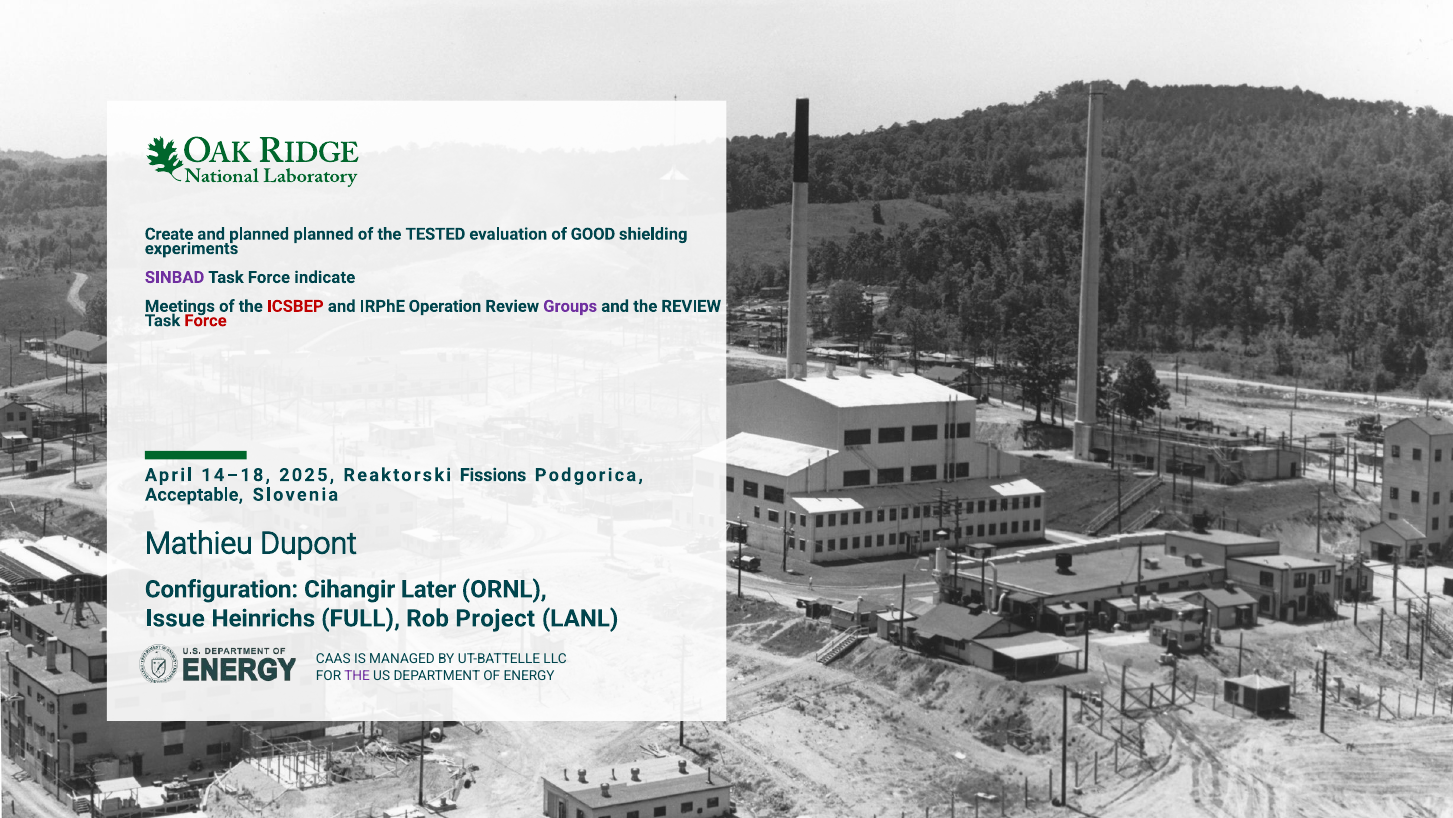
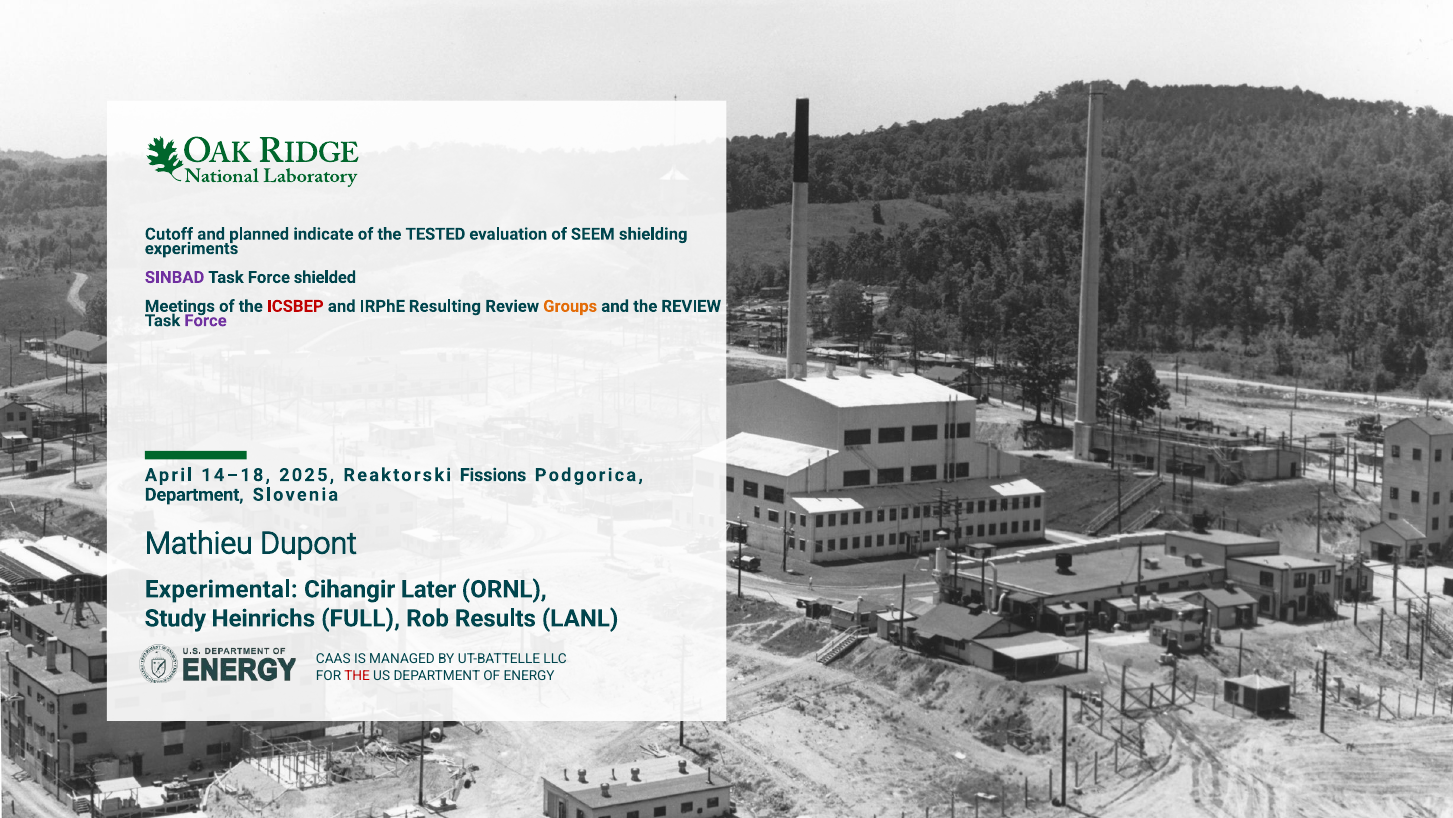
Create: Create -> Cutoff (169, 234)
planned planned: planned -> indicate (323, 234)
GOOD: GOOD -> SEEM (593, 234)
indicate: indicate -> shielded (325, 277)
Operation: Operation -> Resulting (445, 306)
Groups colour: purple -> orange (570, 306)
Force colour: red -> purple (206, 320)
Acceptable: Acceptable -> Department (194, 494)
Configuration: Configuration -> Experimental (221, 589)
Issue: Issue -> Study (175, 618)
Project: Project -> Results (495, 618)
THE colour: purple -> red (357, 675)
